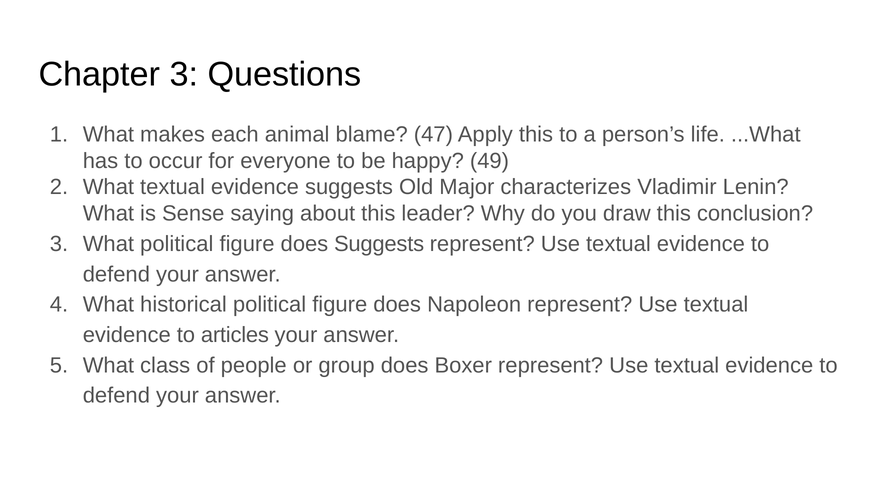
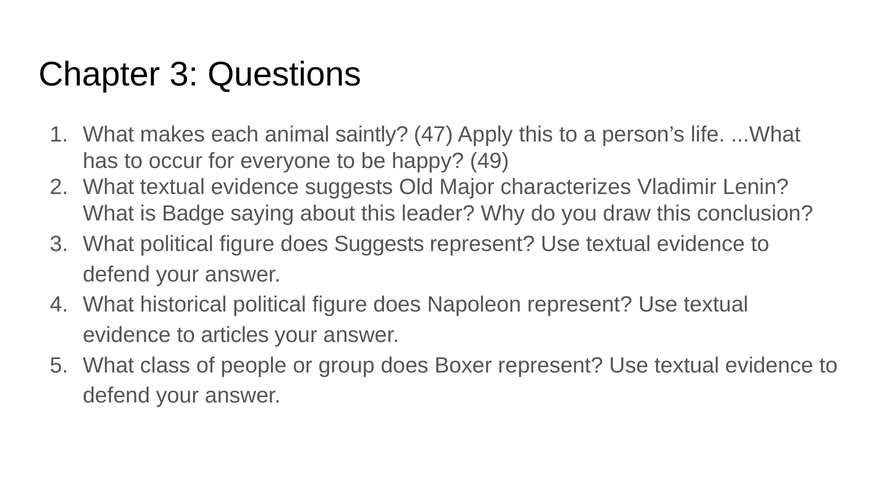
blame: blame -> saintly (372, 134)
Sense: Sense -> Badge (193, 214)
